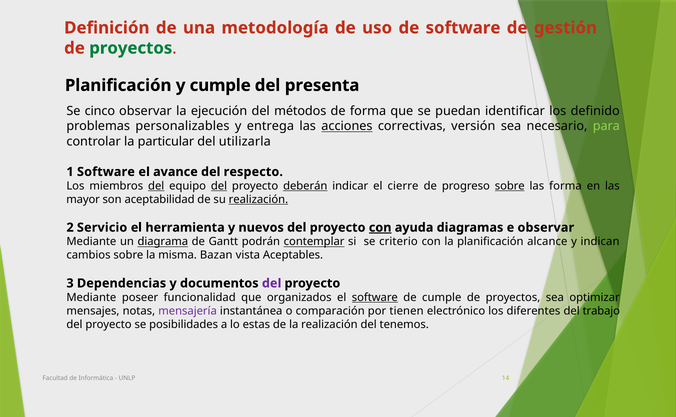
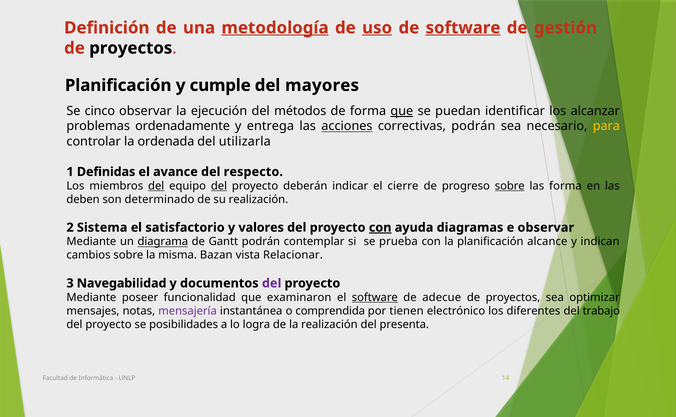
metodología underline: none -> present (275, 28)
uso underline: none -> present (377, 28)
software underline: none -> present (463, 28)
proyectos colour: green -> black (131, 48)
presenta: presenta -> mayores (322, 85)
que underline: none -> present (402, 111)
definido: definido -> alcanzar (595, 111)
personalizables: personalizables -> ordenadamente (183, 126)
correctivas versión: versión -> podrán (473, 126)
para colour: light green -> yellow (606, 126)
particular: particular -> ordenada (166, 141)
1 Software: Software -> Definidas (106, 172)
deberán underline: present -> none (305, 186)
mayor: mayor -> deben (83, 200)
aceptabilidad: aceptabilidad -> determinado (159, 200)
realización underline: present -> none (258, 200)
Servicio: Servicio -> Sistema (102, 228)
herramienta: herramienta -> satisfactorio (185, 228)
nuevos: nuevos -> valores (261, 228)
contemplar underline: present -> none (314, 242)
criterio: criterio -> prueba (398, 242)
Aceptables: Aceptables -> Relacionar (293, 255)
Dependencias: Dependencias -> Navegabilidad (122, 283)
organizados: organizados -> examinaron (299, 298)
de cumple: cumple -> adecue (442, 298)
comparación: comparación -> comprendida (330, 311)
estas: estas -> logra (256, 325)
tenemos: tenemos -> presenta (404, 325)
